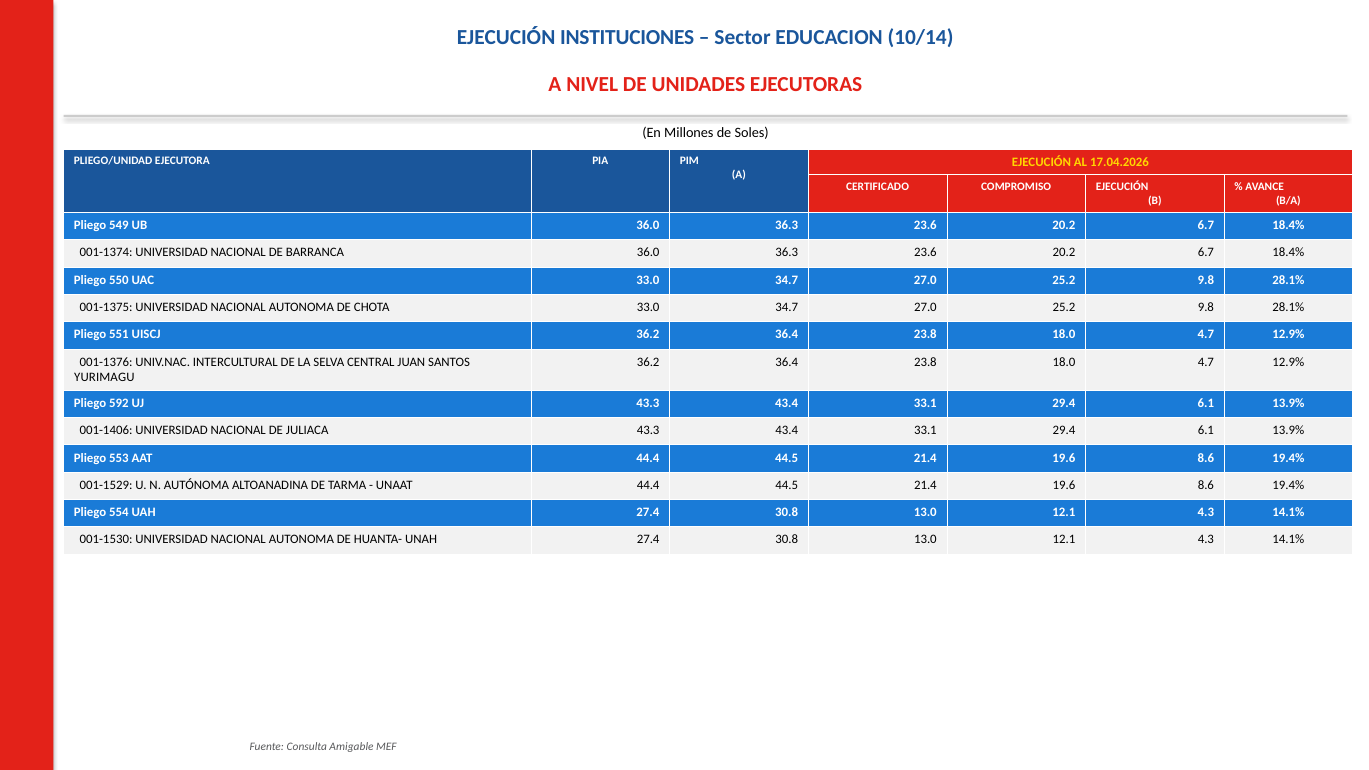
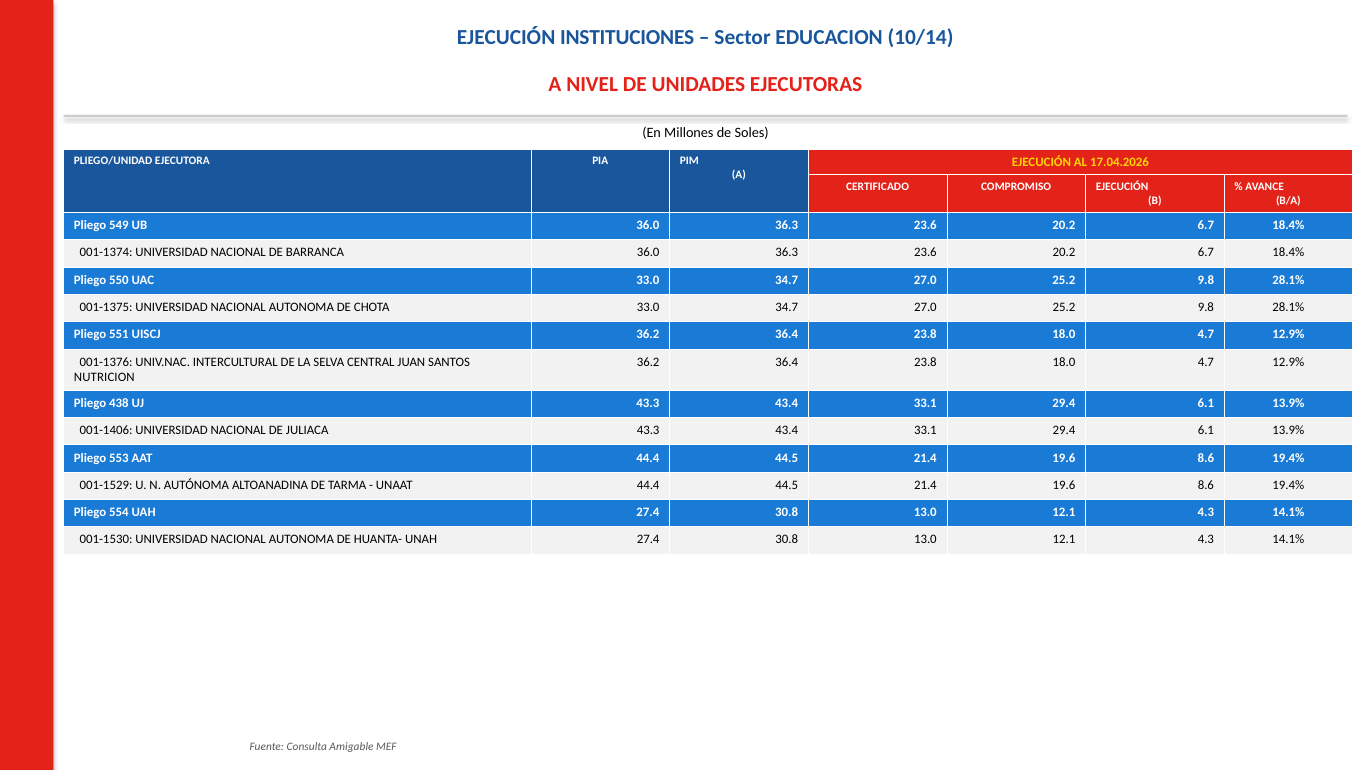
YURIMAGU: YURIMAGU -> NUTRICION (104, 378)
592: 592 -> 438 (119, 403)
